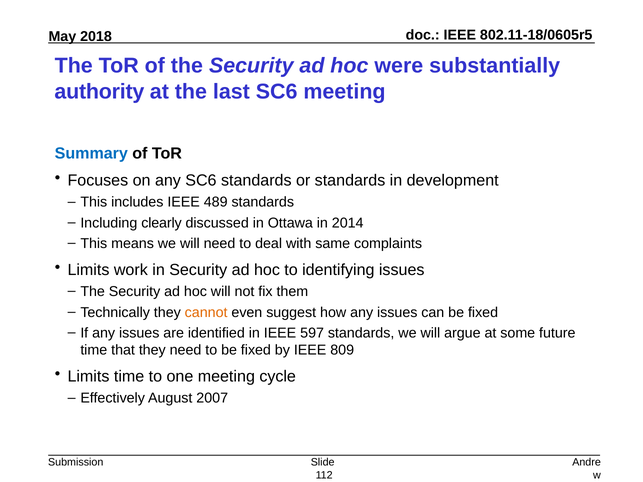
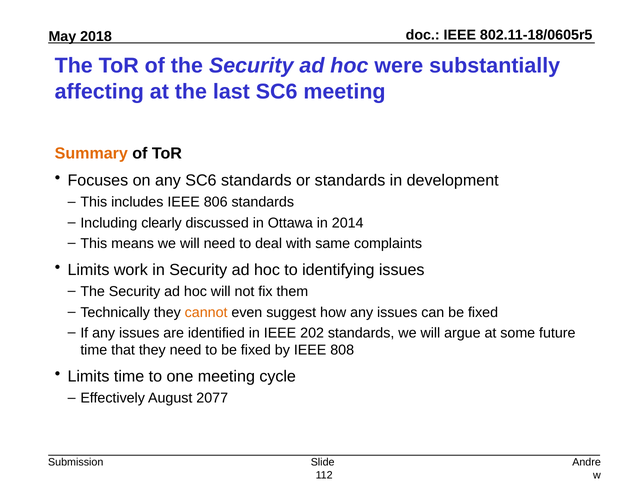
authority: authority -> affecting (99, 92)
Summary colour: blue -> orange (91, 153)
489: 489 -> 806 (216, 202)
597: 597 -> 202 (312, 333)
809: 809 -> 808 (342, 350)
2007: 2007 -> 2077 (212, 398)
